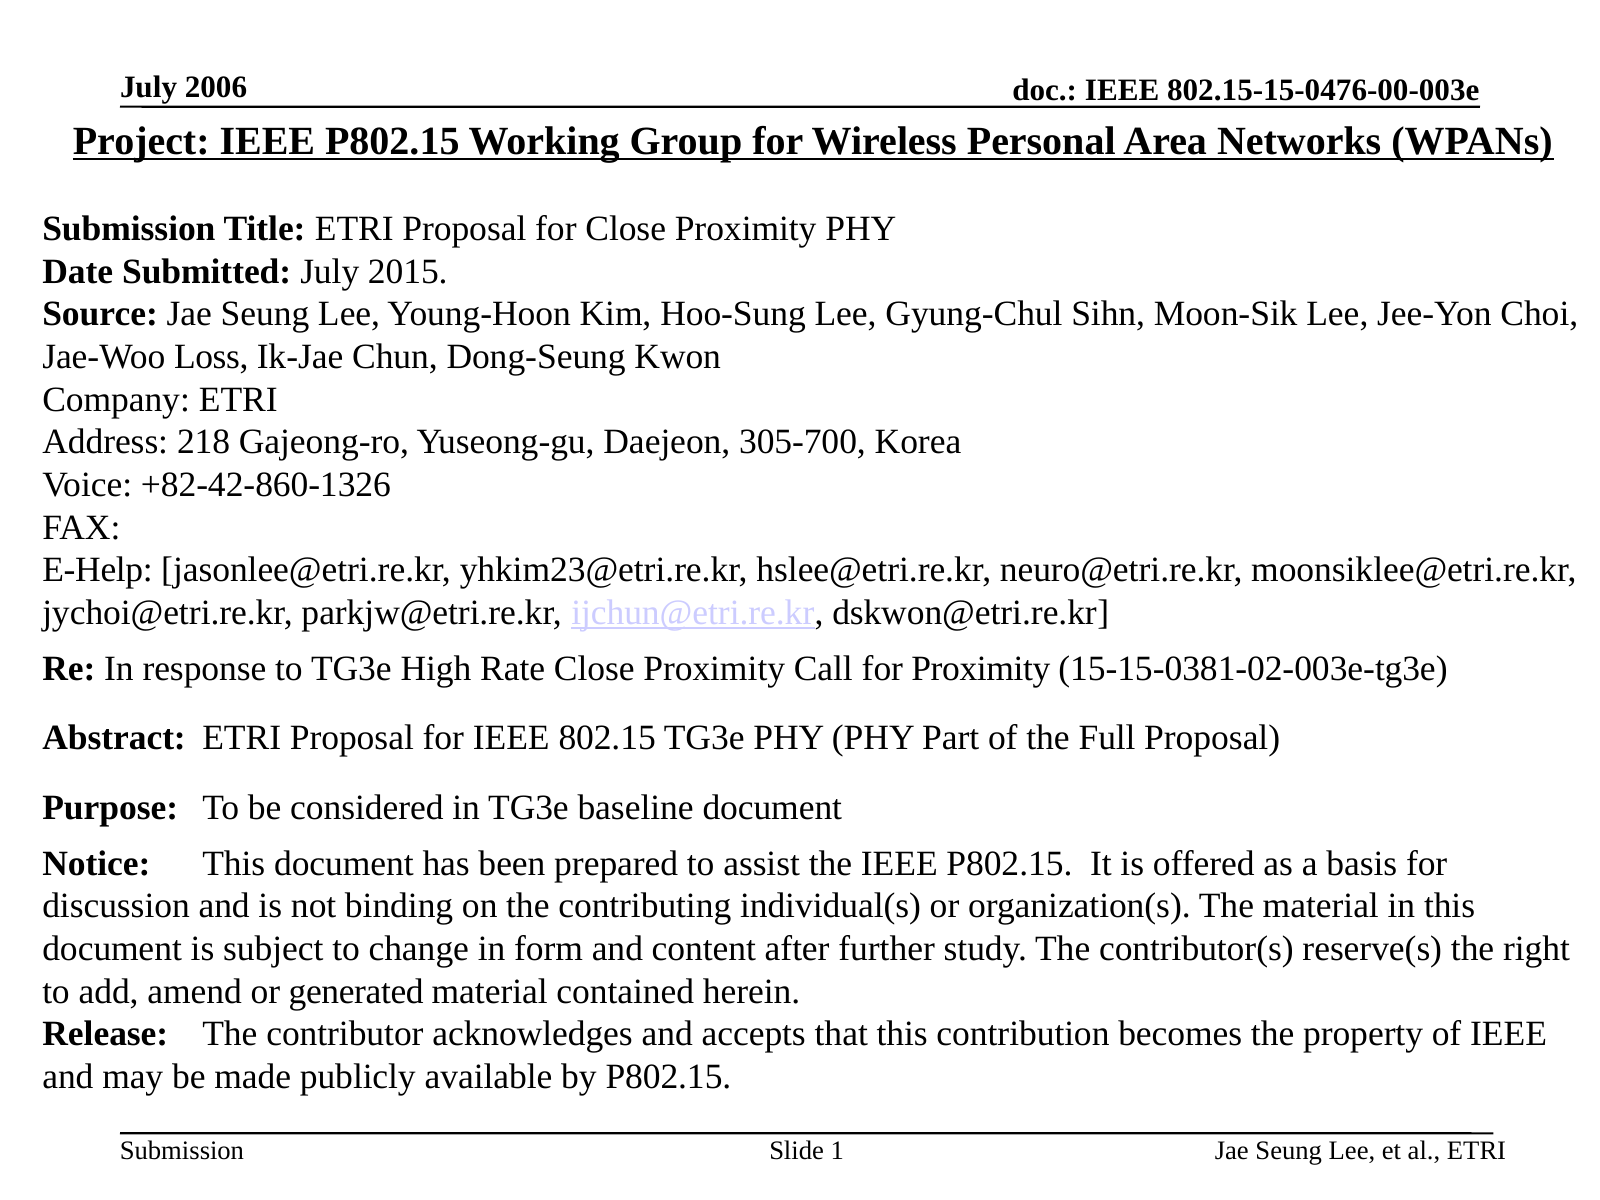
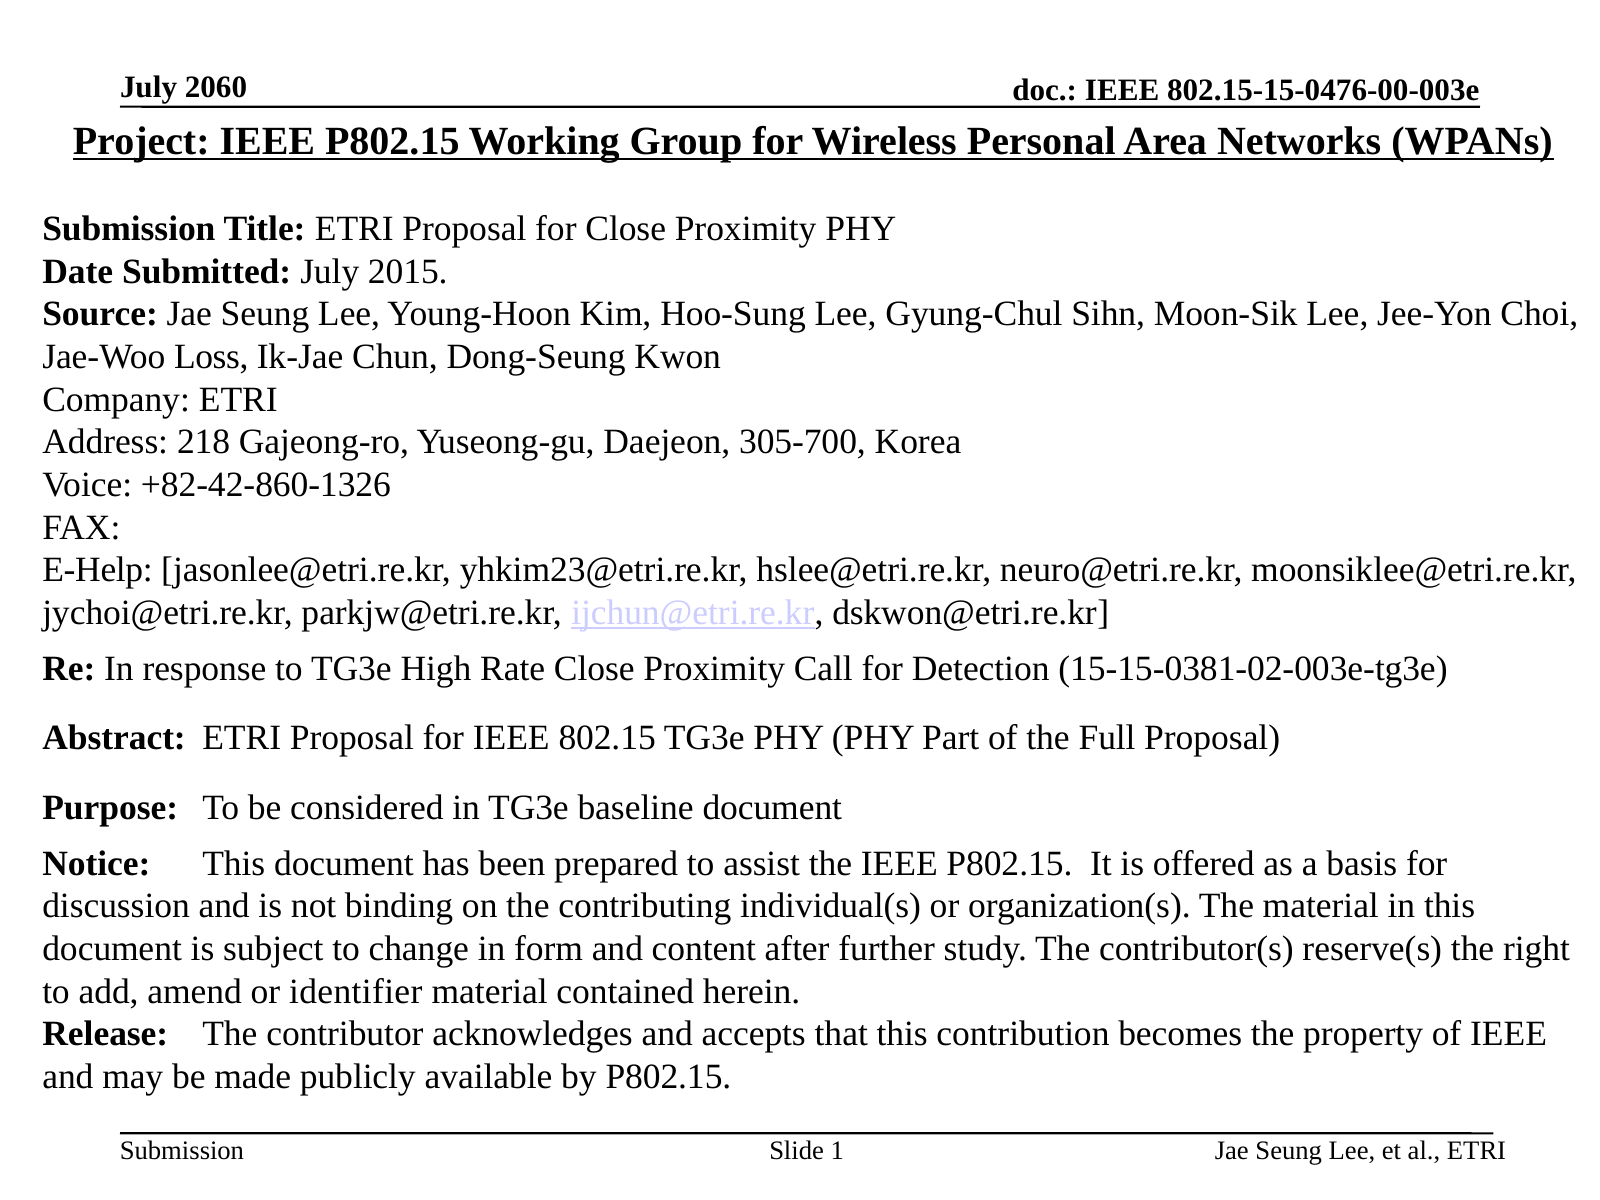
2006: 2006 -> 2060 (216, 87)
for Proximity: Proximity -> Detection (981, 669)
generated: generated -> identifier (356, 991)
